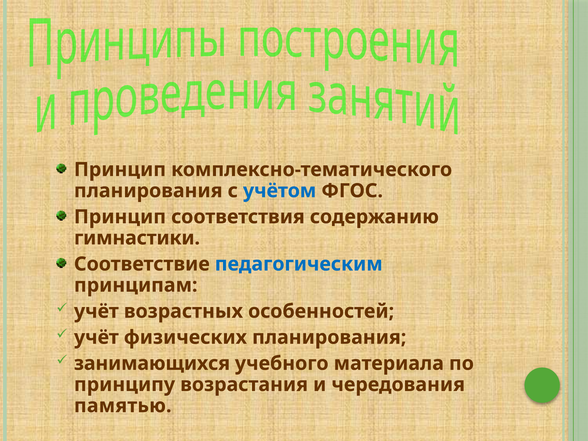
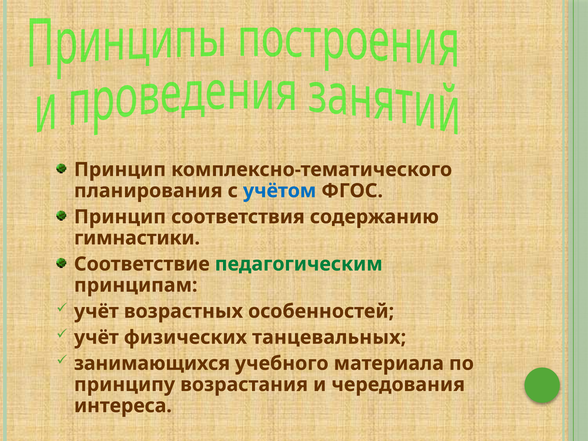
педагогическим colour: blue -> green (299, 264)
физических планирования: планирования -> танцевальных (329, 337)
памятью: памятью -> интереса (123, 406)
